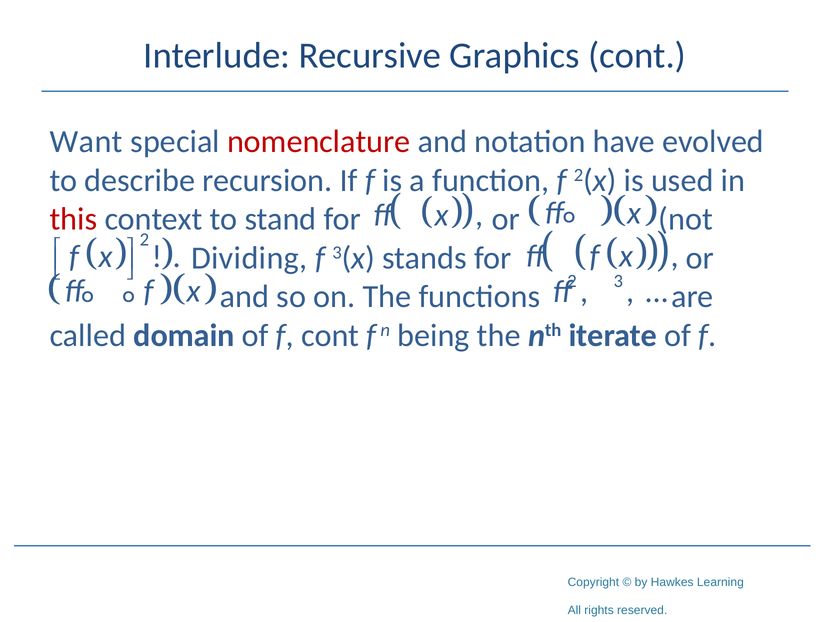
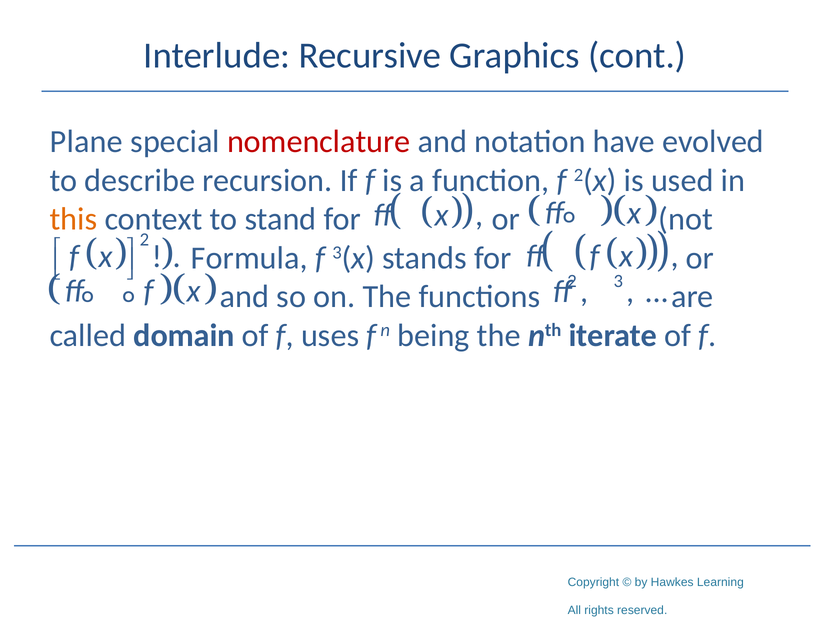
Want: Want -> Plane (86, 142)
this colour: red -> orange (73, 219)
Dividing: Dividing -> Formula (249, 258)
f cont: cont -> uses (330, 336)
